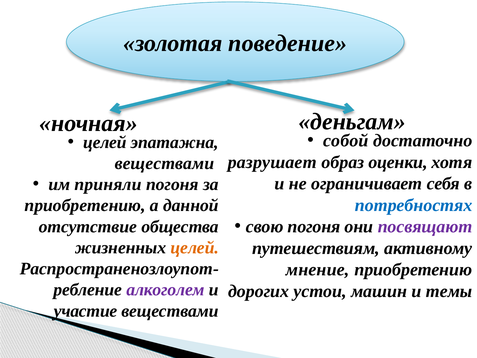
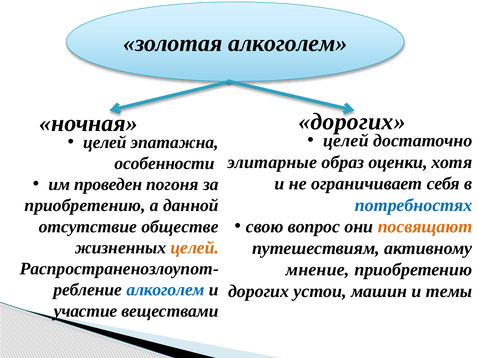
золотая поведение: поведение -> алкоголем (288, 43)
ночная деньгам: деньгам -> дорогих (352, 122)
собой: собой -> целей (346, 141)
разрушает: разрушает -> элитарные (272, 162)
веществами: веществами -> особенности (165, 163)
приняли: приняли -> проведен (108, 184)
свою погоня: погоня -> вопрос (314, 227)
посвящают colour: purple -> orange (425, 227)
общества: общества -> обществе (180, 226)
алкоголем colour: purple -> blue (166, 290)
